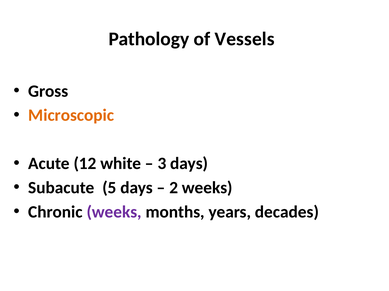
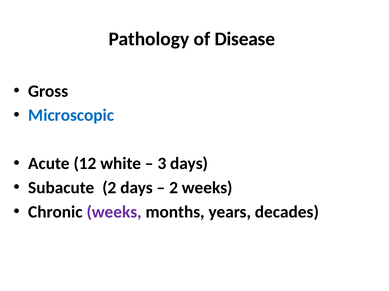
Vessels: Vessels -> Disease (245, 39)
Microscopic colour: orange -> blue (71, 116)
Subacute 5: 5 -> 2 (109, 188)
